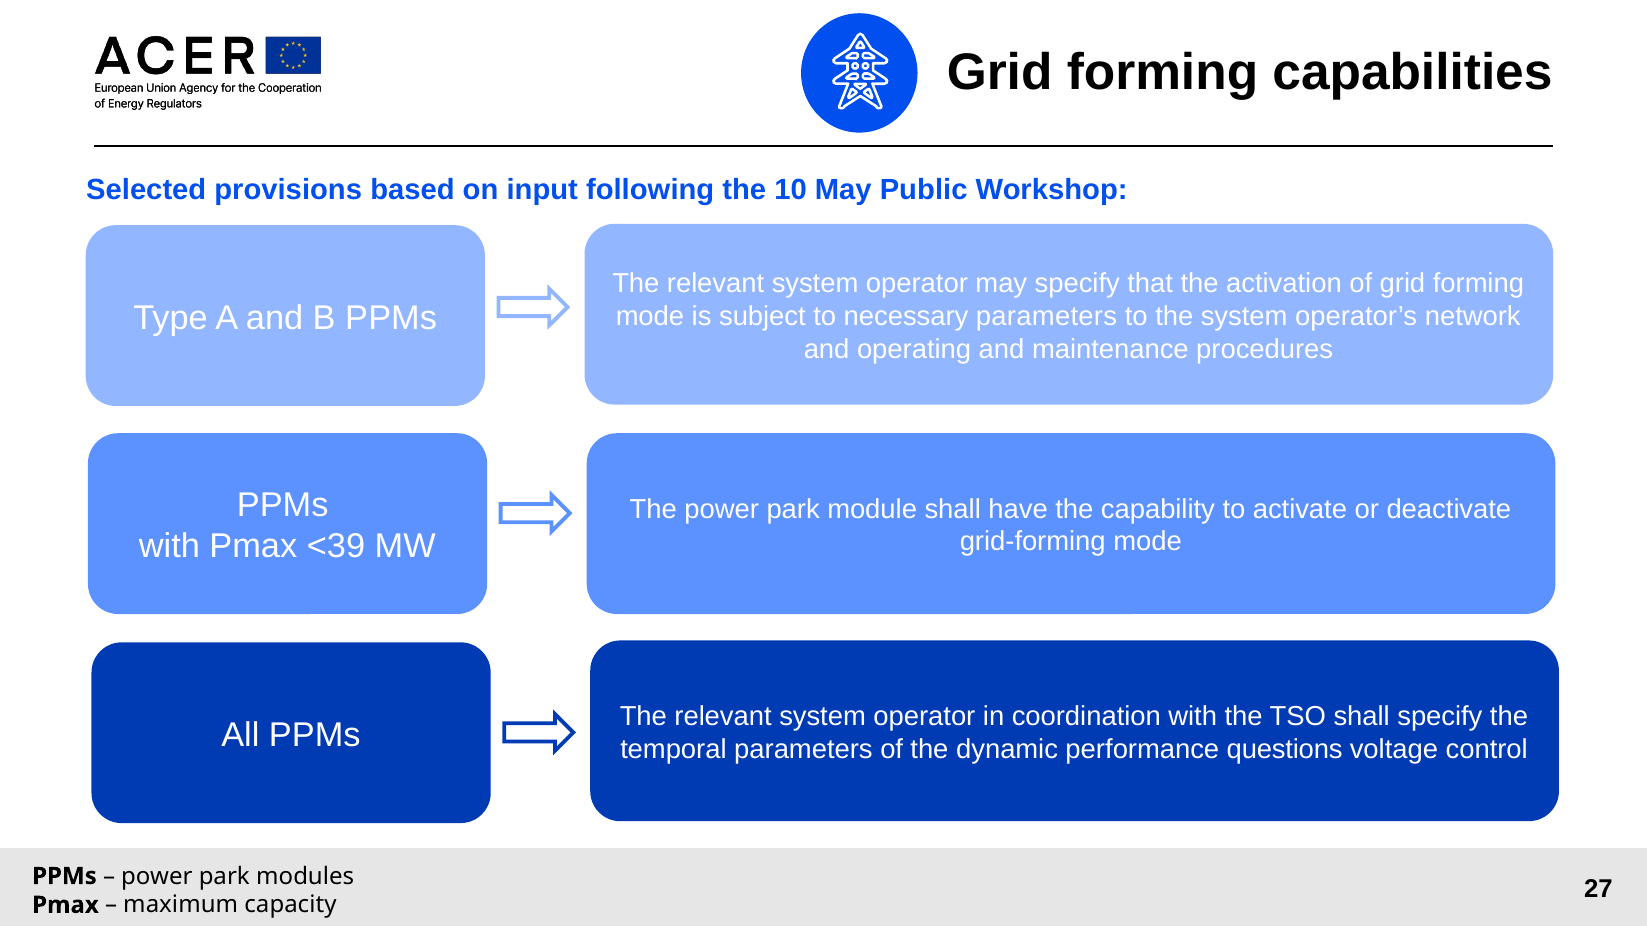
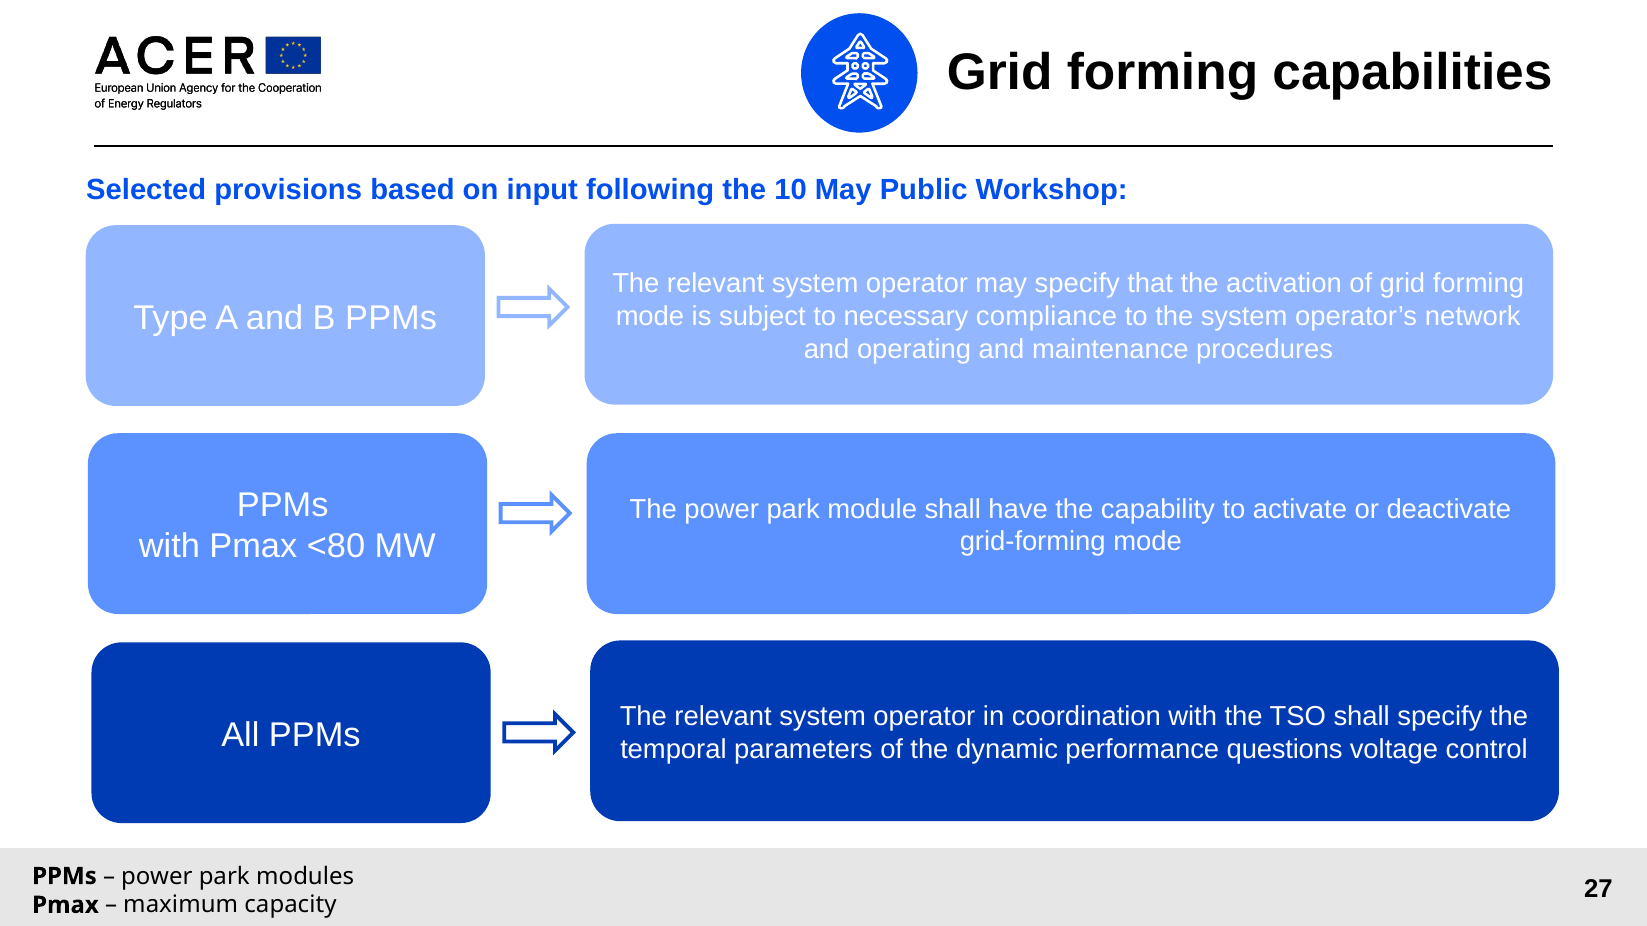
necessary parameters: parameters -> compliance (1046, 316)
<39: <39 -> <80 (336, 547)
